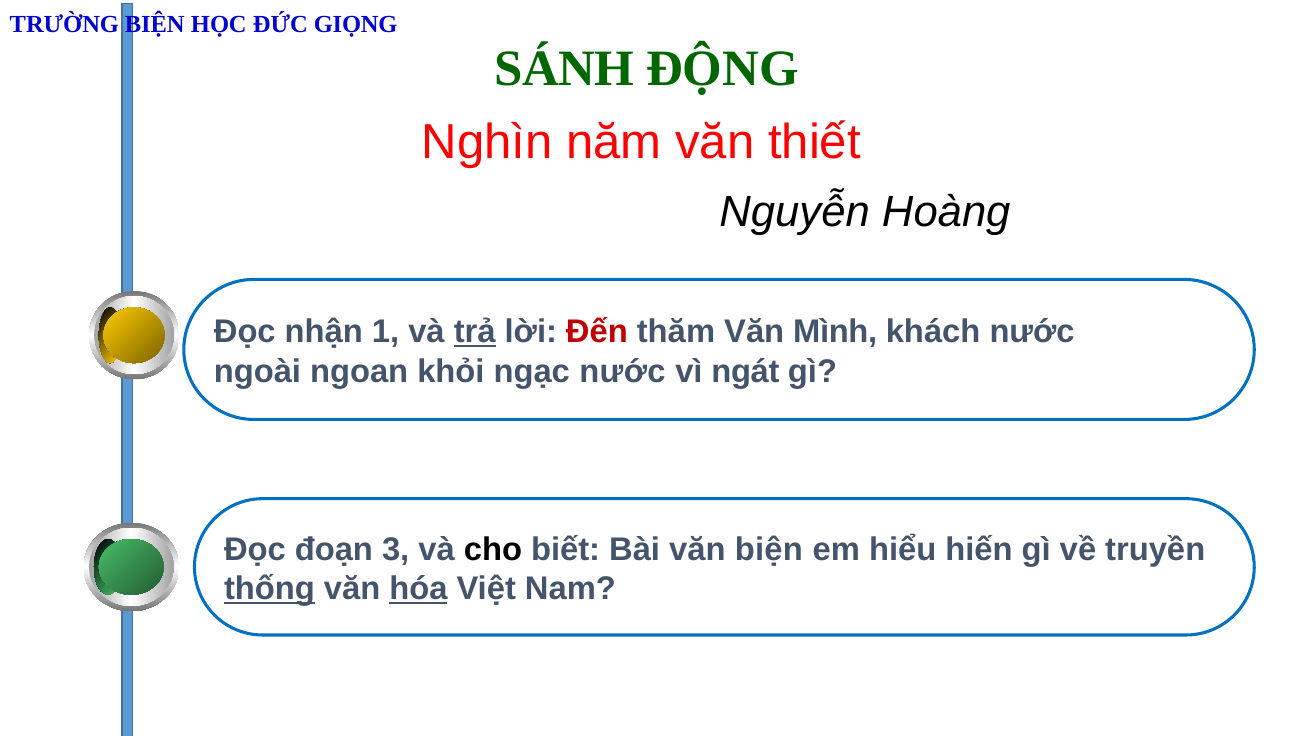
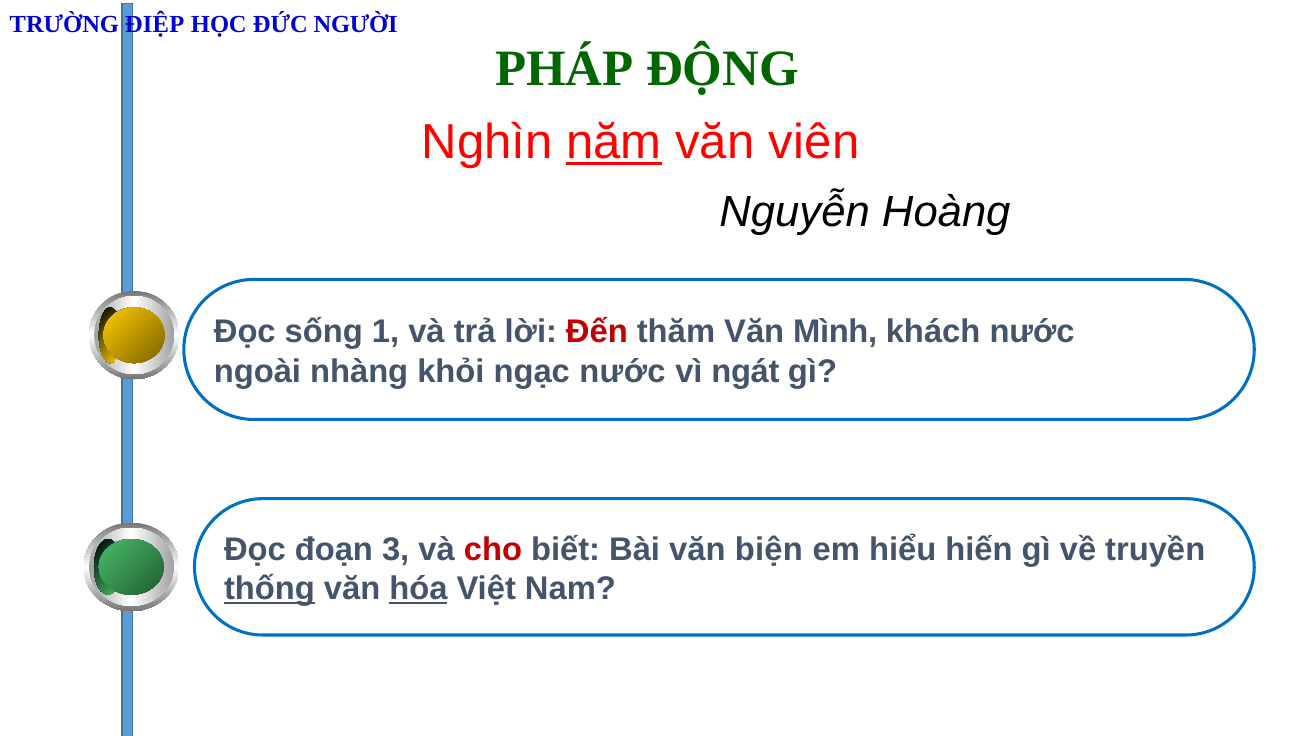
TRƯỜNG BIỆN: BIỆN -> ĐIỆP (155, 25)
GIỌNG: GIỌNG -> NGƯỜI (356, 25)
SÁNH: SÁNH -> PHÁP (564, 69)
năm underline: none -> present (614, 143)
thiết: thiết -> viên (814, 143)
nhận: nhận -> sống (324, 332)
trả underline: present -> none (475, 332)
ngoan: ngoan -> nhàng (359, 371)
cho colour: black -> red (493, 550)
